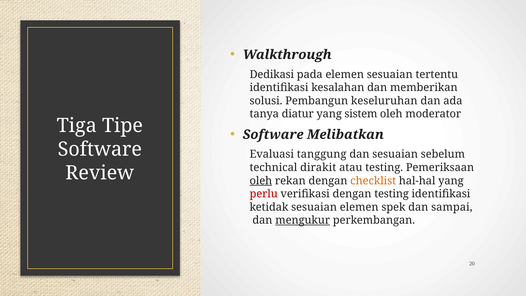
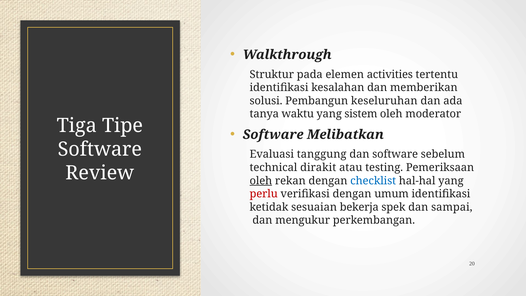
Dedikasi: Dedikasi -> Struktur (272, 74)
elemen sesuaian: sesuaian -> activities (390, 74)
diatur: diatur -> waktu (298, 114)
dan sesuaian: sesuaian -> software (395, 154)
checklist colour: orange -> blue (373, 181)
dengan testing: testing -> umum (392, 194)
sesuaian elemen: elemen -> bekerja (359, 207)
mengukur underline: present -> none (303, 220)
